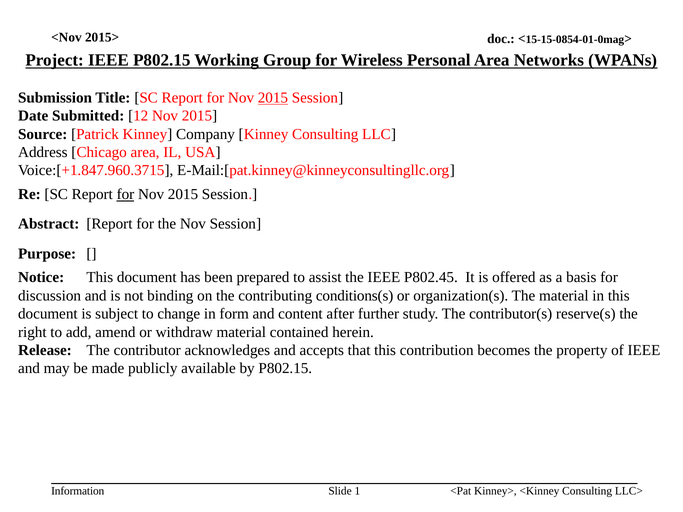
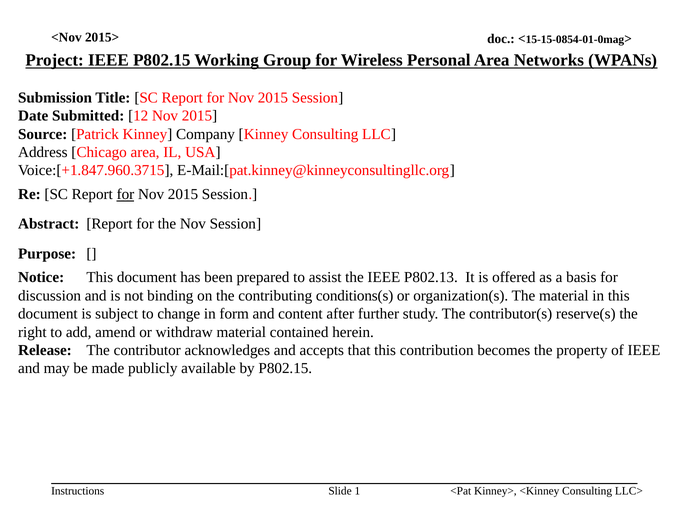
2015 underline: present -> none (273, 98)
P802.45: P802.45 -> P802.13 (431, 278)
Information: Information -> Instructions (78, 491)
